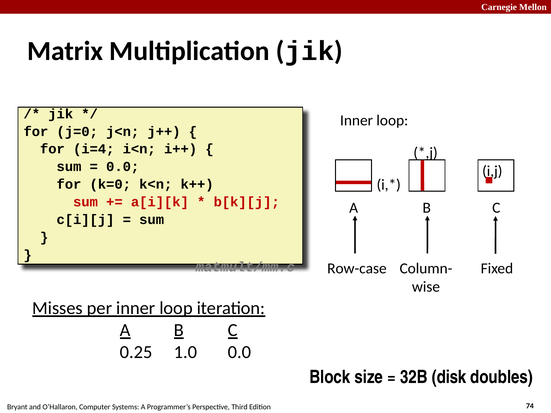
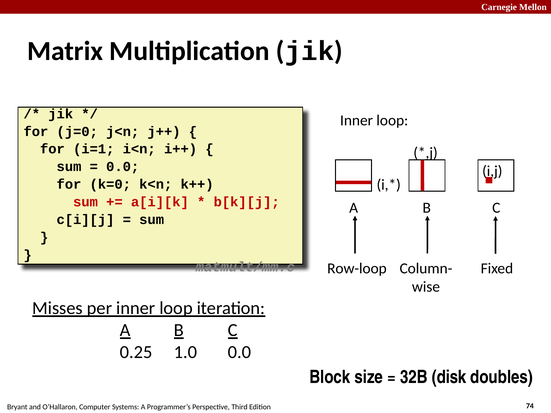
i=4: i=4 -> i=1 (94, 149)
Row-case: Row-case -> Row-loop (357, 269)
